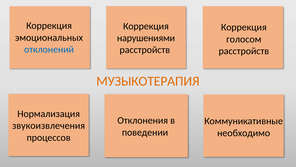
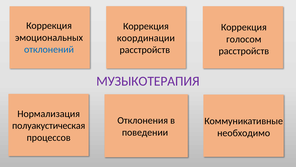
нарушениями: нарушениями -> координации (146, 38)
МУЗЫКОТЕРАПИЯ colour: orange -> purple (148, 81)
звукоизвлечения: звукоизвлечения -> полуакустическая (49, 125)
